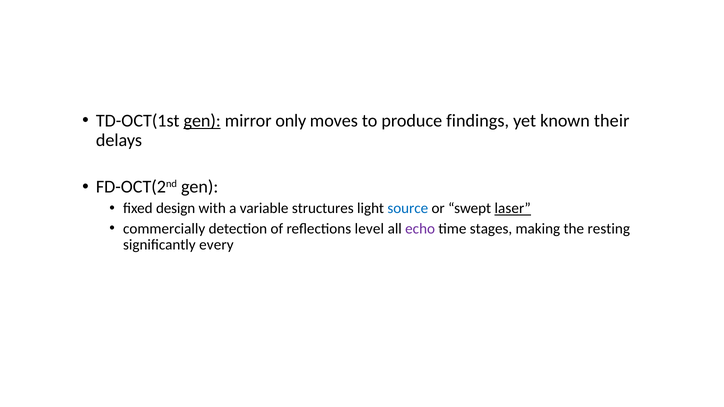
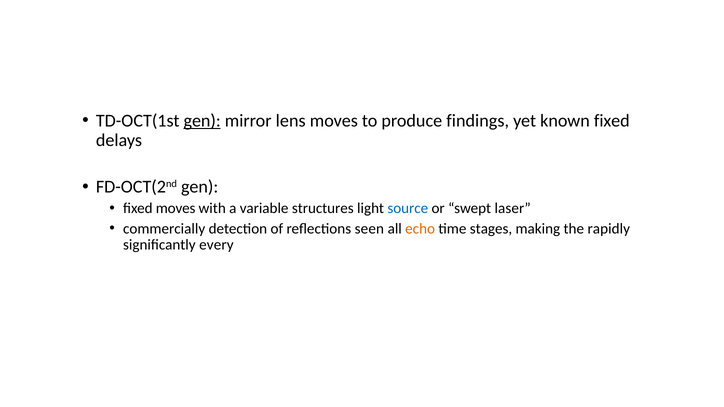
only: only -> lens (291, 121)
known their: their -> fixed (612, 121)
fixed design: design -> moves (176, 209)
laser underline: present -> none (513, 209)
level: level -> seen (369, 229)
echo colour: purple -> orange (420, 229)
resting: resting -> rapidly (609, 229)
